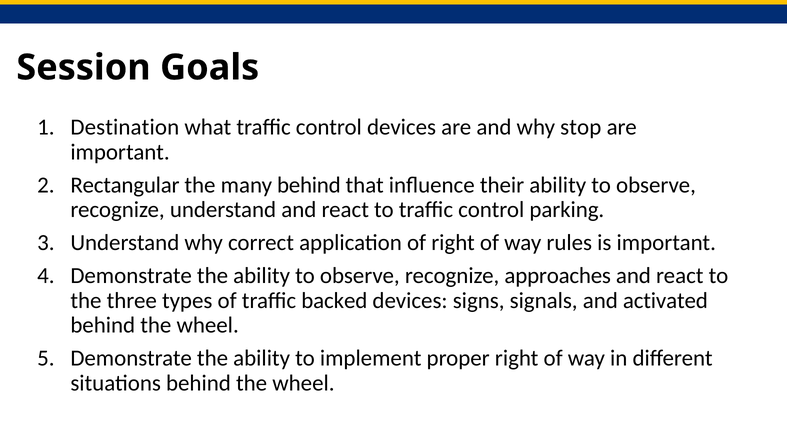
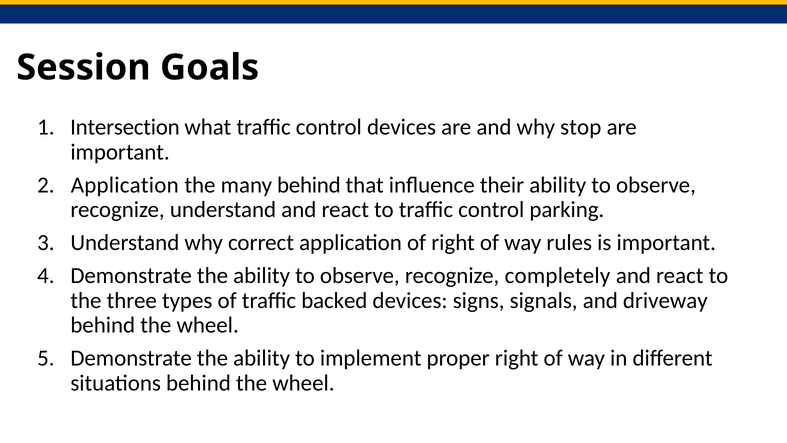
Destination: Destination -> Intersection (125, 127)
Rectangular: Rectangular -> Application (125, 185)
approaches: approaches -> completely (558, 276)
activated: activated -> driveway (665, 300)
